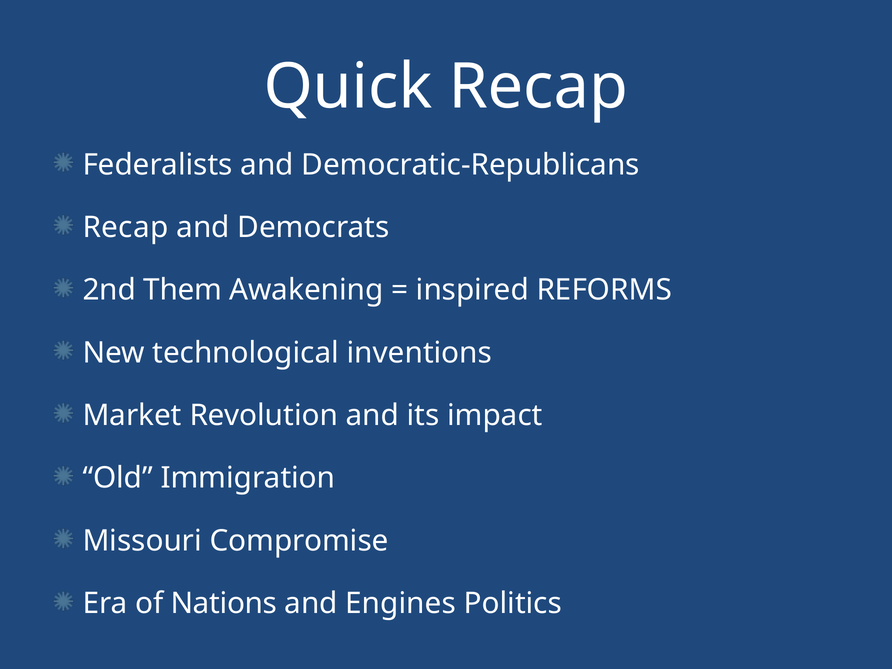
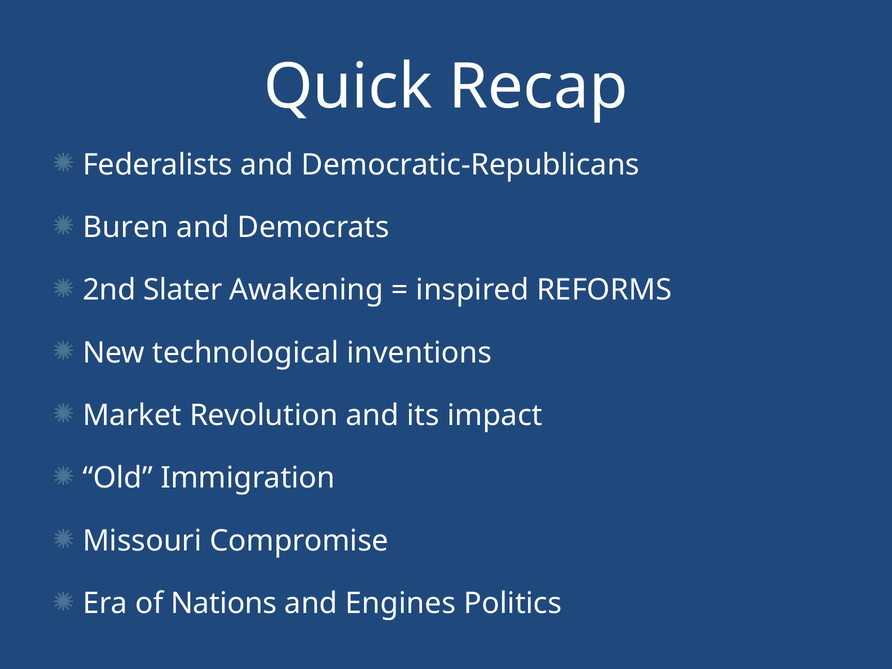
Recap: Recap -> Buren (126, 227)
Them: Them -> Slater (183, 290)
